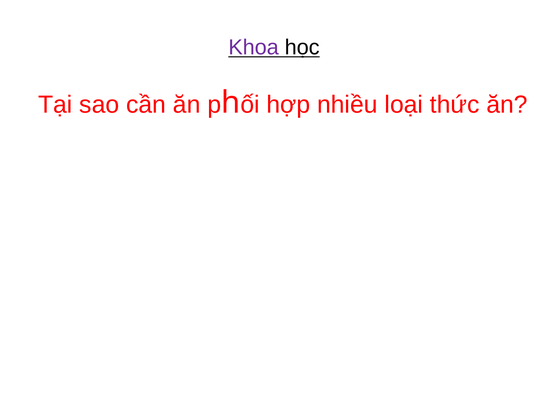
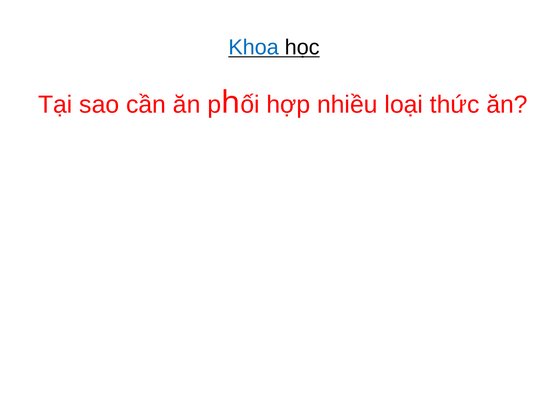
Khoa colour: purple -> blue (254, 47)
